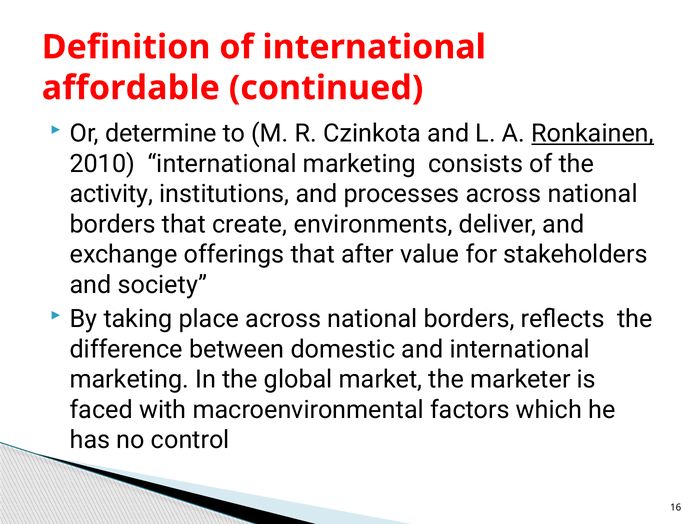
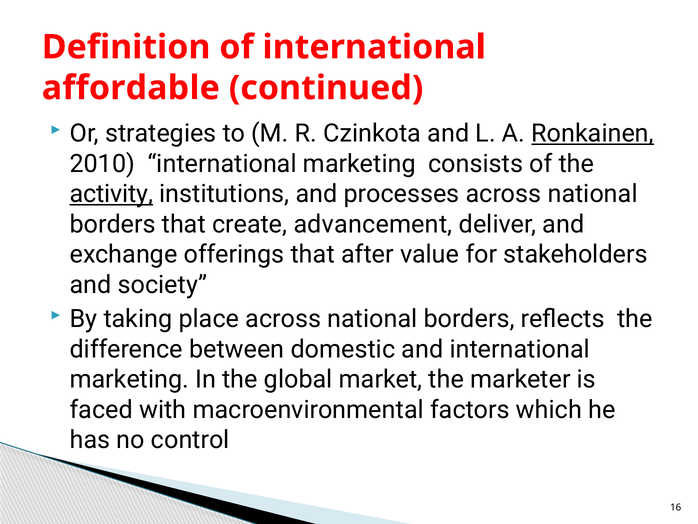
determine: determine -> strategies (161, 133)
activity underline: none -> present (111, 194)
environments: environments -> advancement (373, 224)
